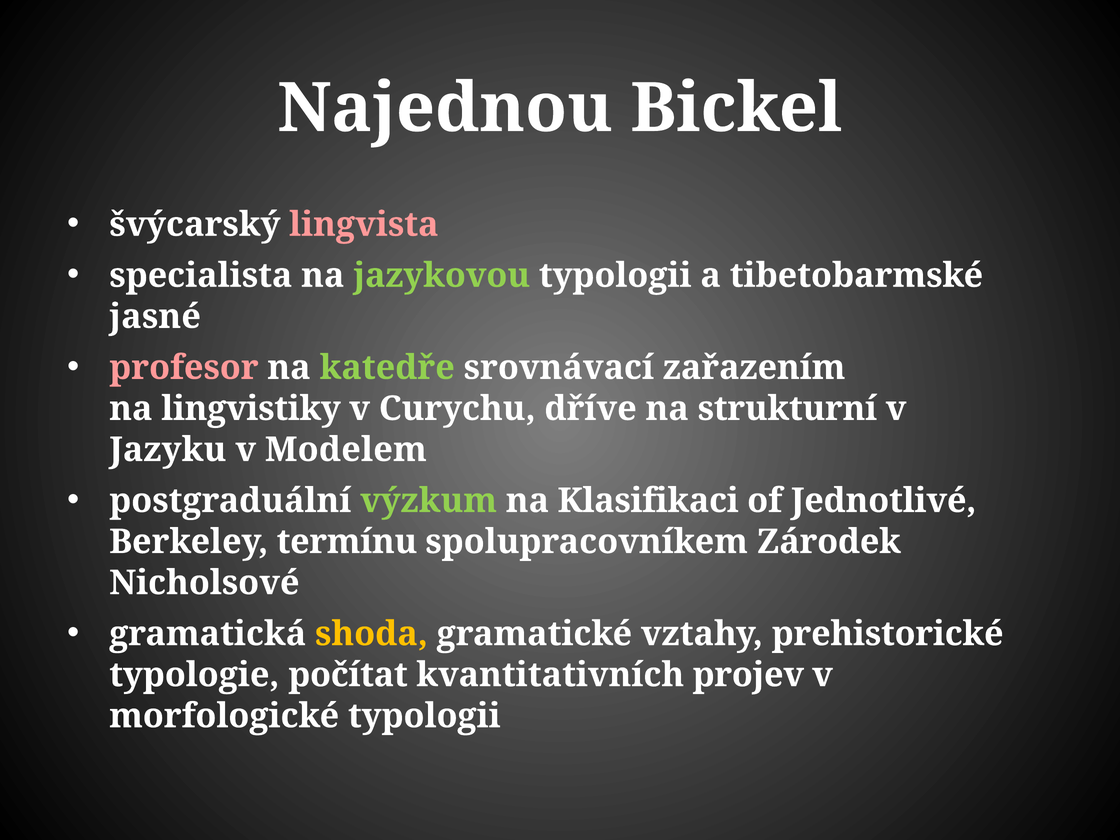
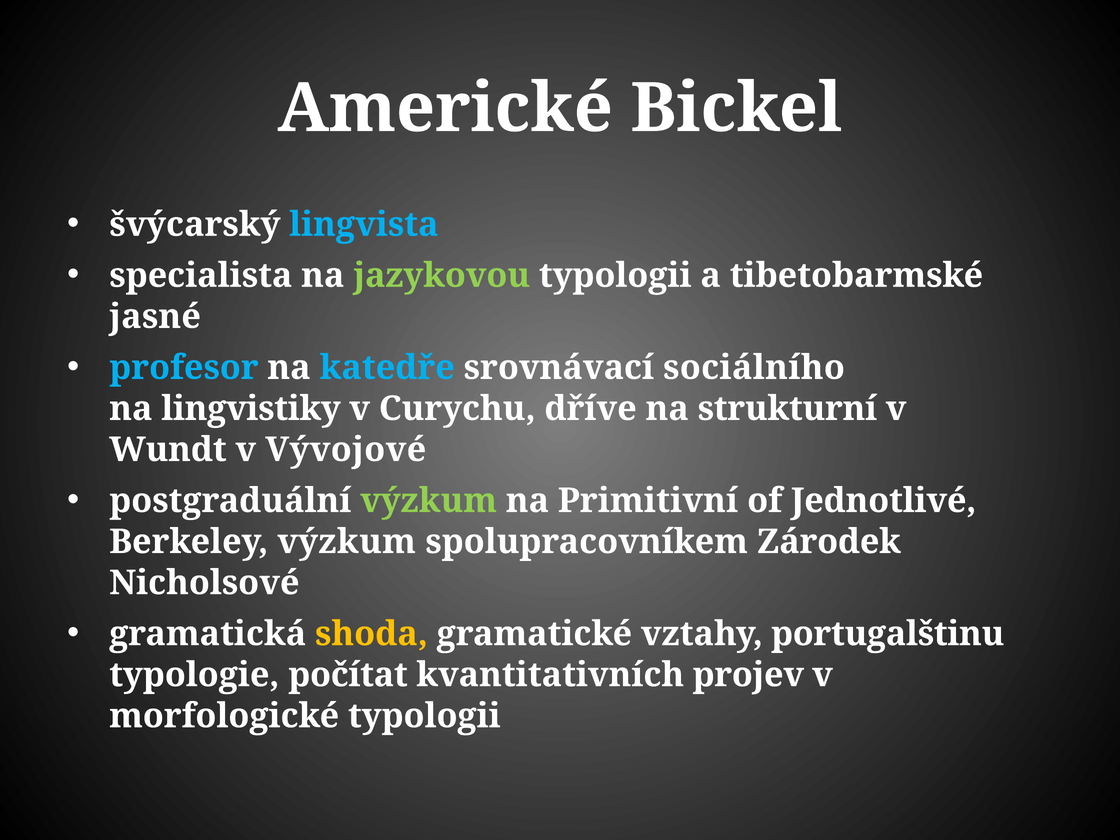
Najednou: Najednou -> Americké (445, 108)
lingvista colour: pink -> light blue (364, 225)
profesor colour: pink -> light blue (184, 368)
katedře colour: light green -> light blue (387, 368)
zařazením: zařazením -> sociálního (754, 368)
Jazyku: Jazyku -> Wundt (168, 450)
Modelem: Modelem -> Vývojové (346, 450)
Klasifikaci: Klasifikaci -> Primitivní (648, 501)
Berkeley termínu: termínu -> výzkum (347, 542)
prehistorické: prehistorické -> portugalštinu (888, 634)
